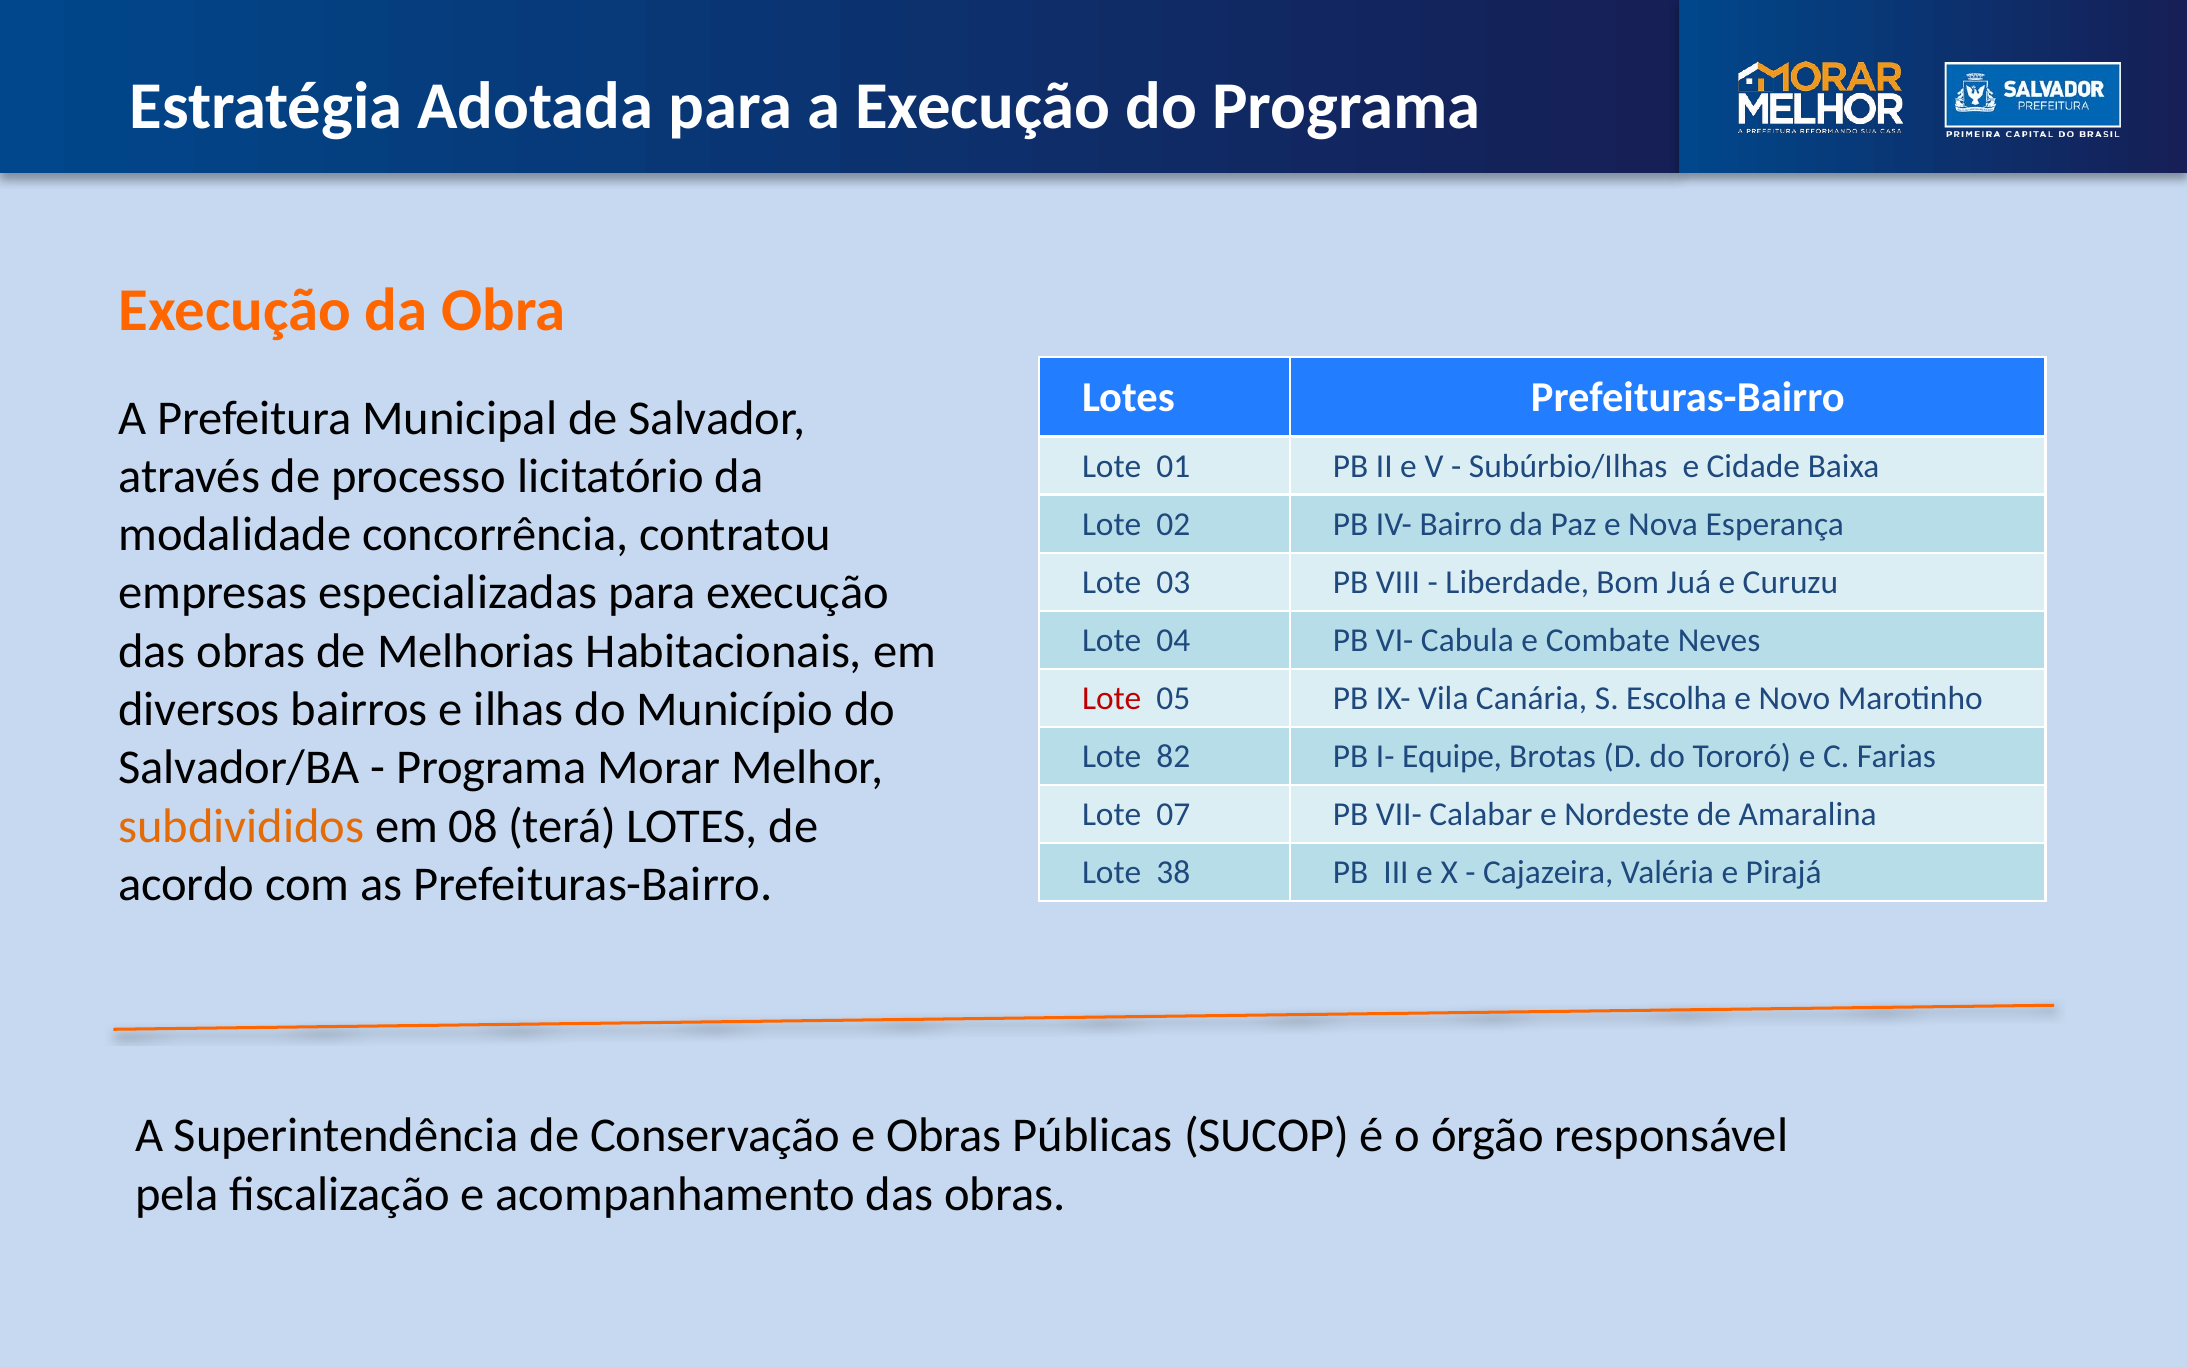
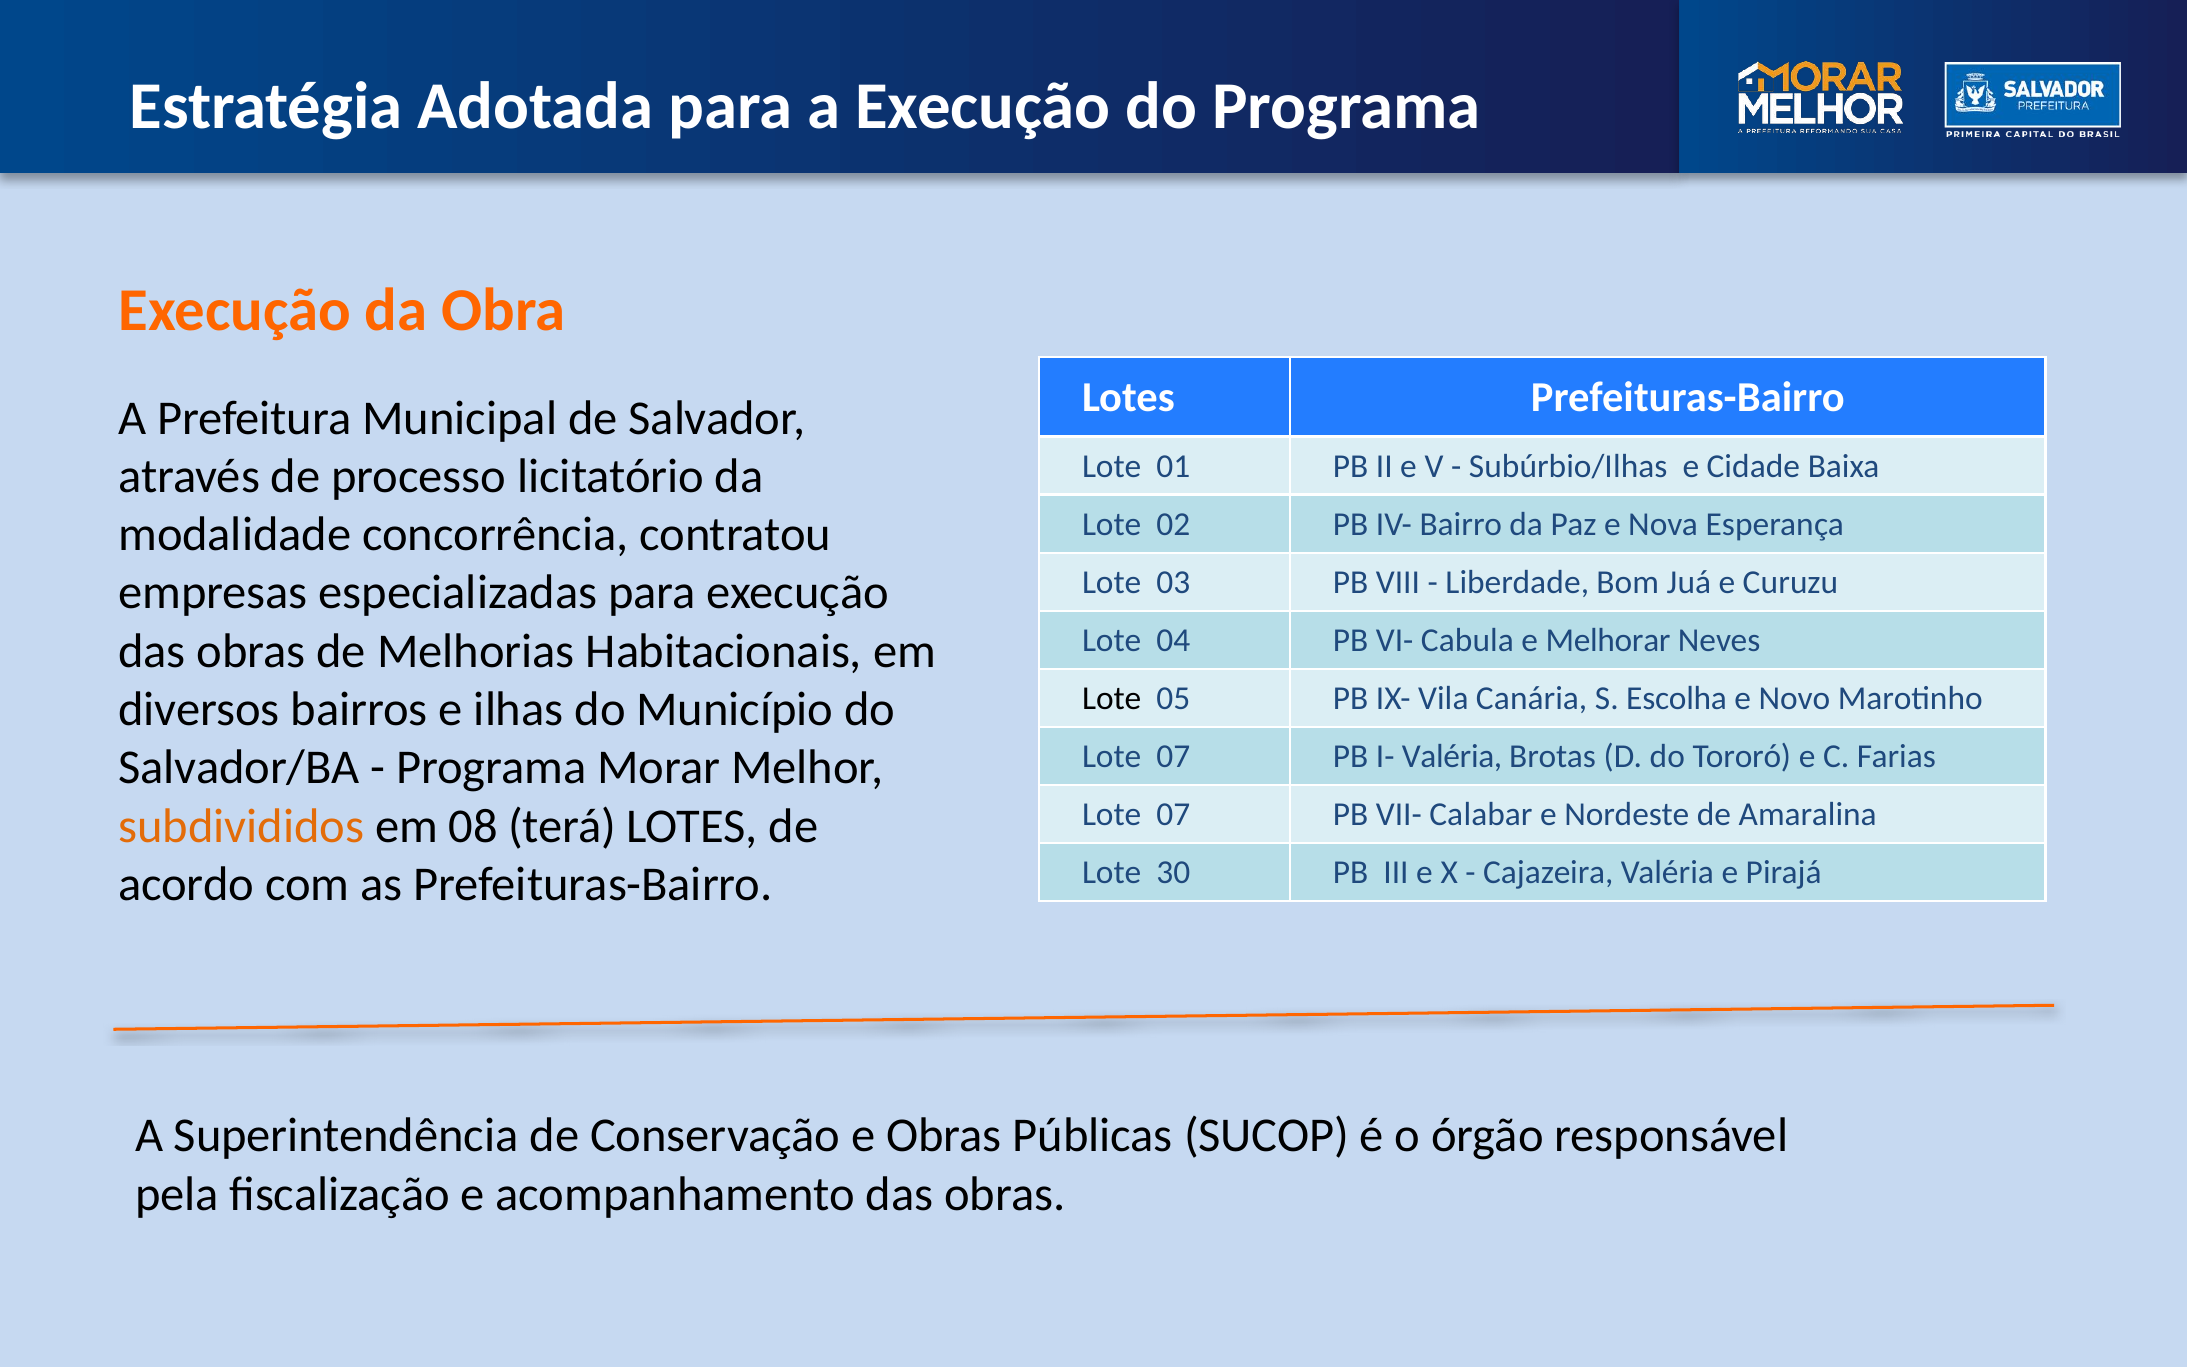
Combate: Combate -> Melhorar (1608, 640)
Lote colour: red -> black (1112, 698)
82: 82 -> 07 (1173, 756)
I- Equipe: Equipe -> Valéria (1452, 756)
38: 38 -> 30 (1173, 872)
